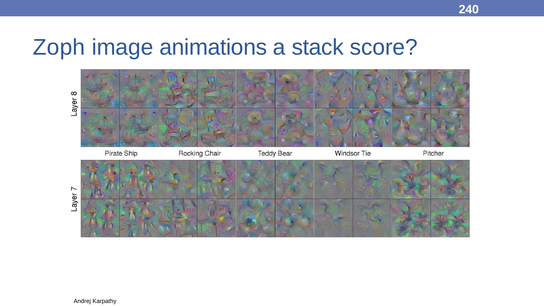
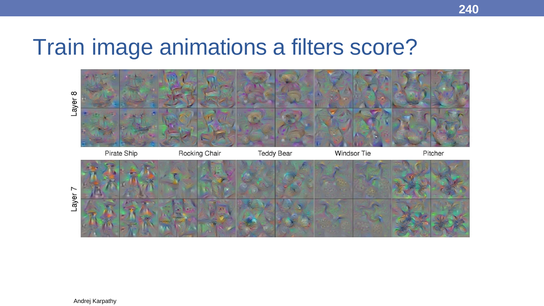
Zoph: Zoph -> Train (59, 47)
stack: stack -> filters (318, 47)
